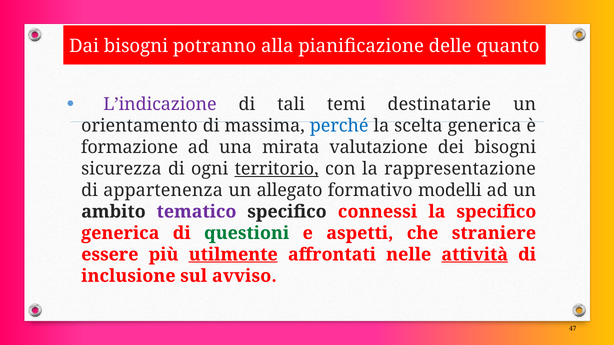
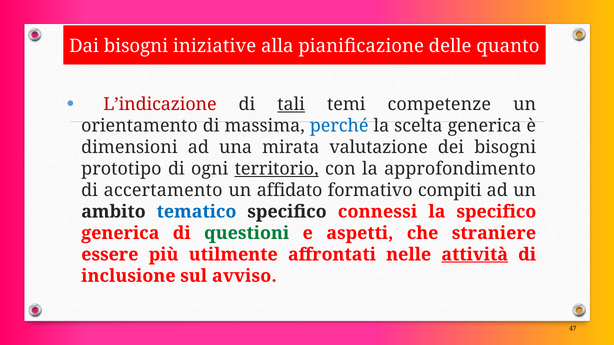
potranno: potranno -> iniziative (215, 46)
L’indicazione colour: purple -> red (160, 105)
tali underline: none -> present (291, 105)
destinatarie: destinatarie -> competenze (439, 105)
formazione: formazione -> dimensioni (129, 148)
sicurezza: sicurezza -> prototipo (121, 169)
rappresentazione: rappresentazione -> approfondimento (460, 169)
appartenenza: appartenenza -> accertamento (163, 190)
allegato: allegato -> affidato (290, 190)
modelli: modelli -> compiti (450, 190)
tematico colour: purple -> blue (196, 212)
utilmente underline: present -> none (233, 255)
